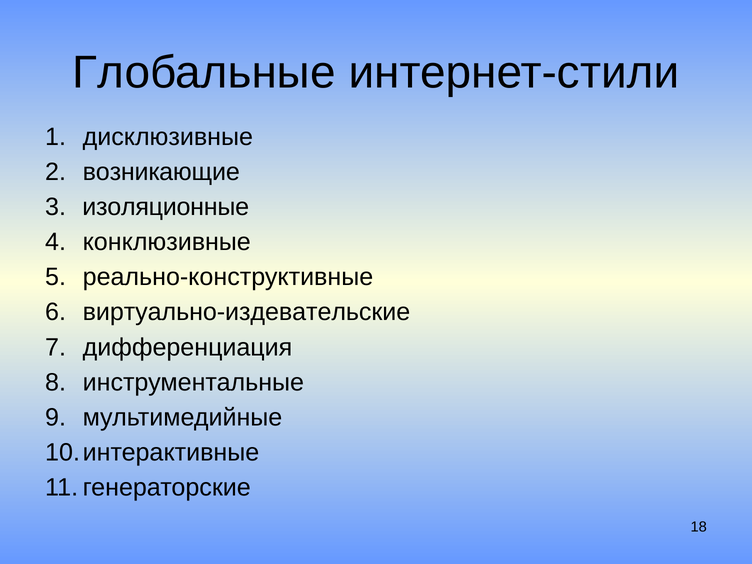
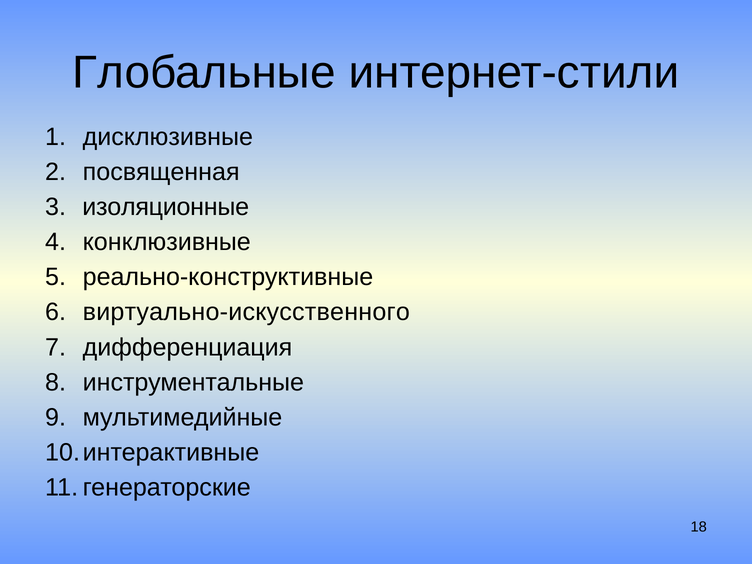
возникающие: возникающие -> посвященная (161, 172)
виртуально-издевательские: виртуально-издевательские -> виртуально-искусственного (246, 312)
